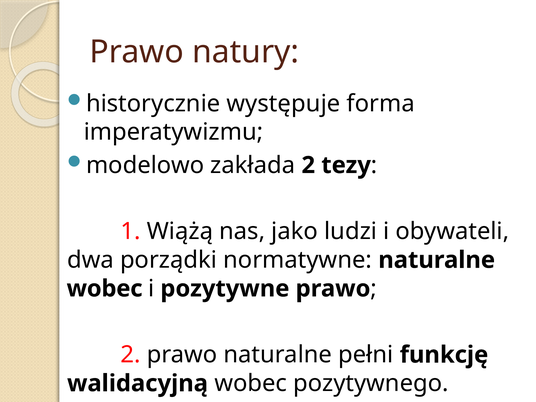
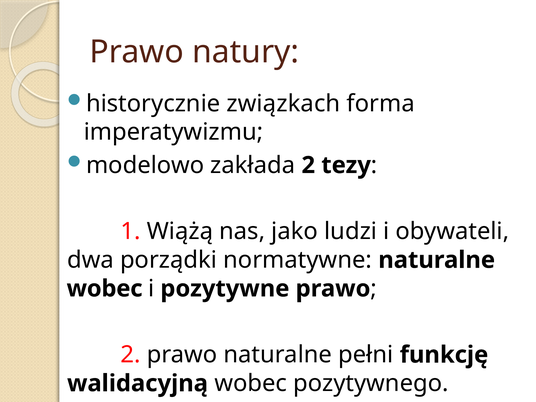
występuje: występuje -> związkach (283, 103)
